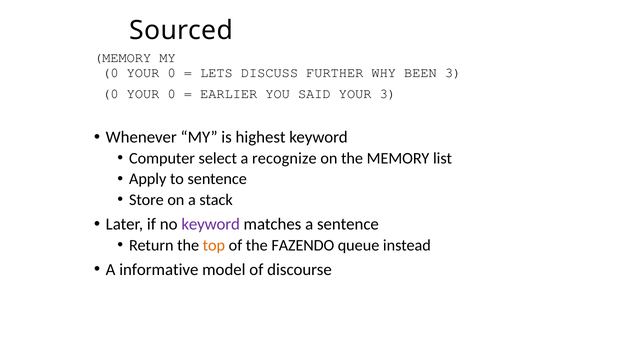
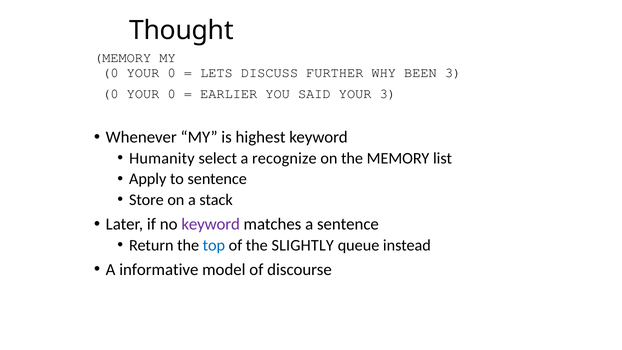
Sourced: Sourced -> Thought (181, 31)
Computer: Computer -> Humanity (162, 158)
top colour: orange -> blue (214, 245)
FAZENDO: FAZENDO -> SLIGHTLY (303, 245)
